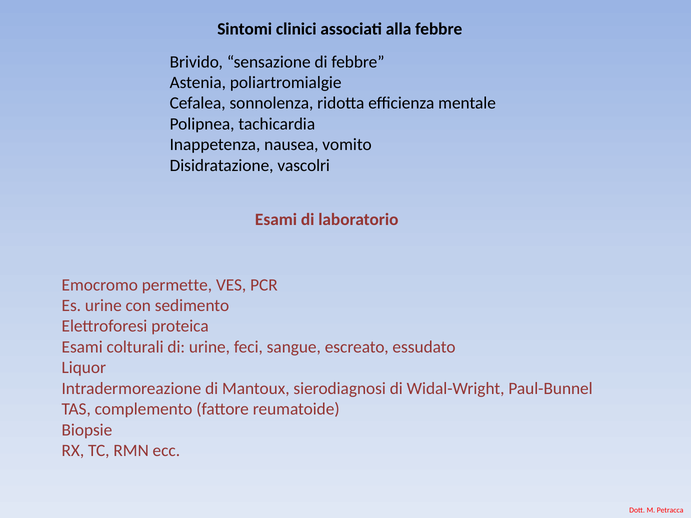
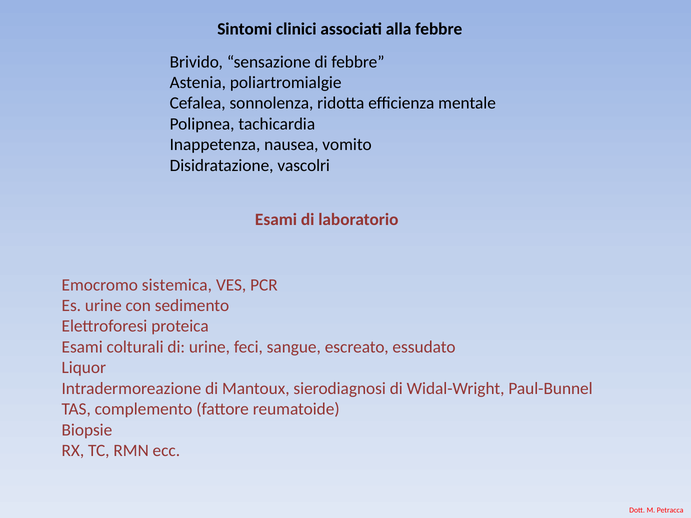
permette: permette -> sistemica (177, 285)
